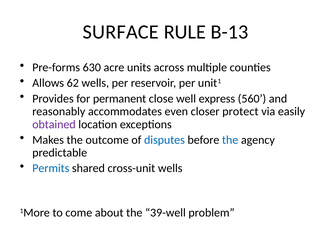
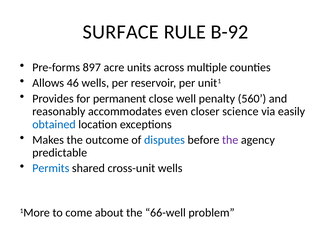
B-13: B-13 -> B-92 (229, 32)
630: 630 -> 897 (92, 68)
62: 62 -> 46 (73, 83)
express: express -> penalty (217, 99)
protect: protect -> science (240, 112)
obtained colour: purple -> blue (54, 124)
the colour: blue -> purple (230, 140)
39-well: 39-well -> 66-well (165, 213)
